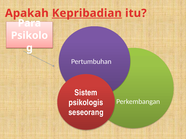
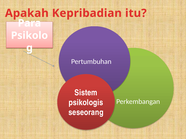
Kepribadian underline: present -> none (87, 13)
